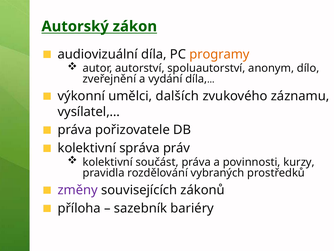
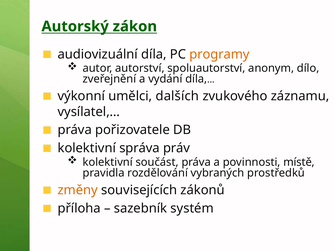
kurzy: kurzy -> místě (299, 162)
změny colour: purple -> orange (78, 190)
bariéry: bariéry -> systém (192, 208)
